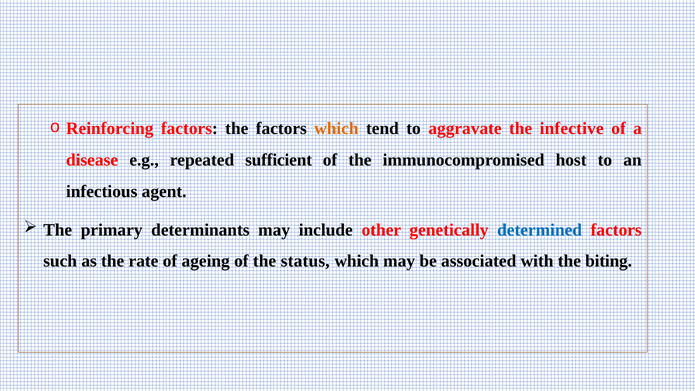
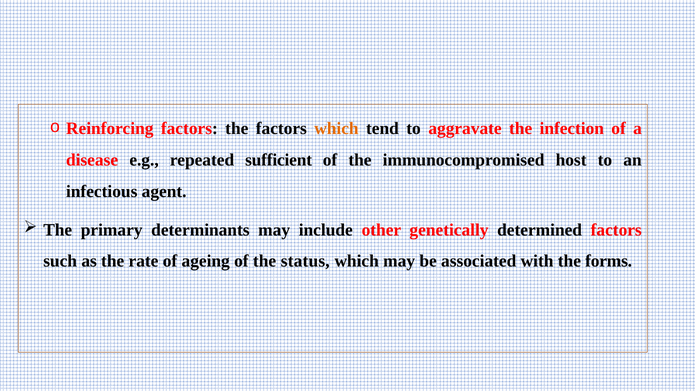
infective: infective -> infection (572, 129)
determined colour: blue -> black (540, 230)
biting: biting -> forms (609, 261)
